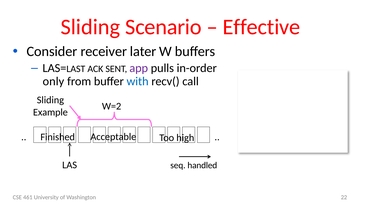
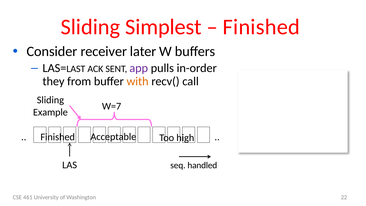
Scenario: Scenario -> Simplest (163, 27)
Effective: Effective -> Finished (261, 27)
only: only -> they (54, 81)
with colour: blue -> orange (138, 81)
W=2: W=2 -> W=7 (112, 106)
